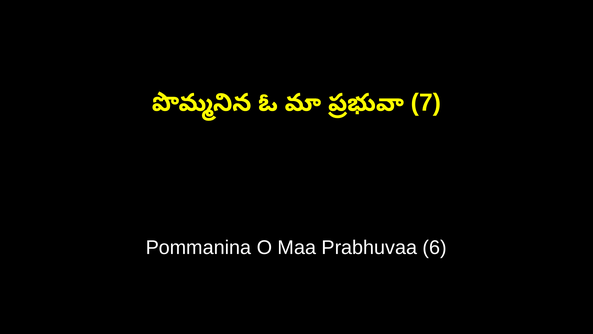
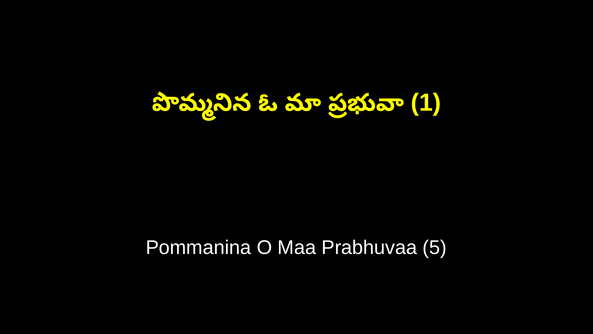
7: 7 -> 1 (426, 103)
6: 6 -> 5 (435, 247)
